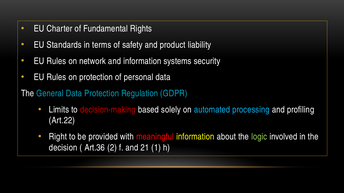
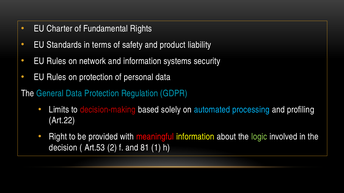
Art.36: Art.36 -> Art.53 (95, 148)
21: 21 -> 81 (145, 148)
